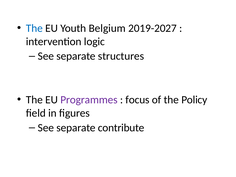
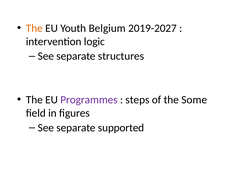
The colour: blue -> orange (34, 28)
focus: focus -> steps (137, 100)
Policy: Policy -> Some (194, 100)
contribute: contribute -> supported (121, 128)
